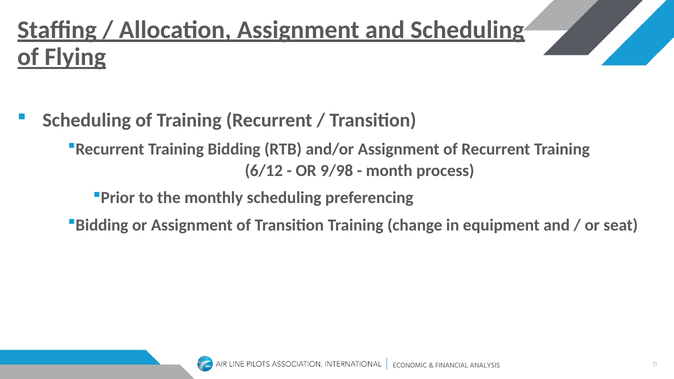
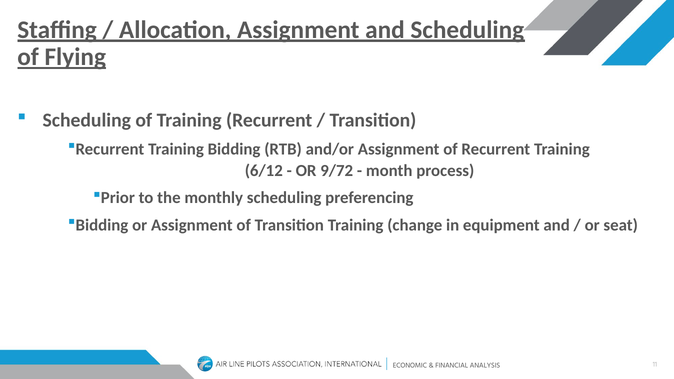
9/98: 9/98 -> 9/72 (337, 171)
